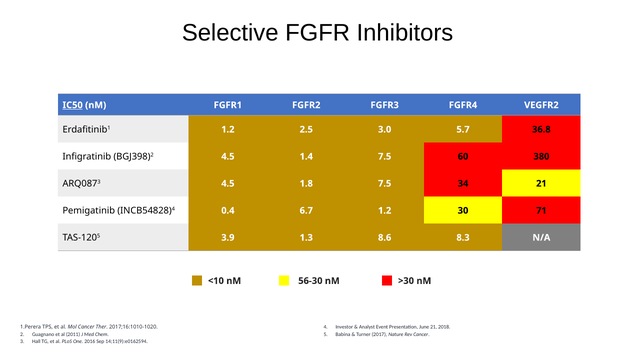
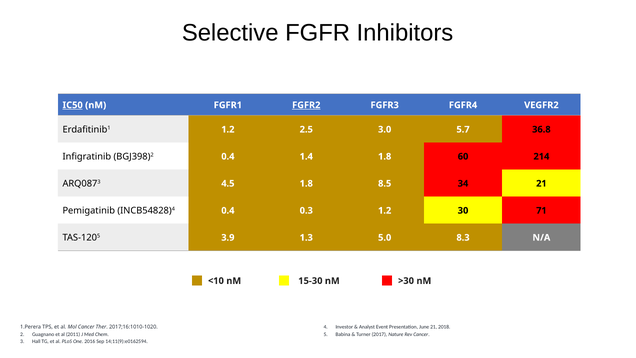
FGFR2 underline: none -> present (306, 105)
BGJ398)2 4.5: 4.5 -> 0.4 (228, 156)
1.4 7.5: 7.5 -> 1.8 (385, 156)
380: 380 -> 214 (541, 156)
1.8 7.5: 7.5 -> 8.5 (385, 183)
6.7: 6.7 -> 0.3 (306, 210)
8.6: 8.6 -> 5.0 (385, 237)
56-30: 56-30 -> 15-30 (310, 281)
